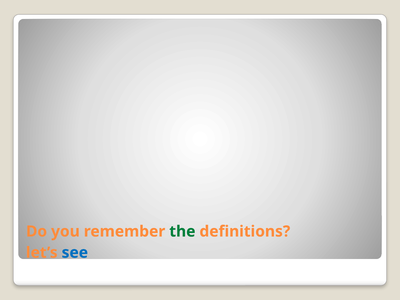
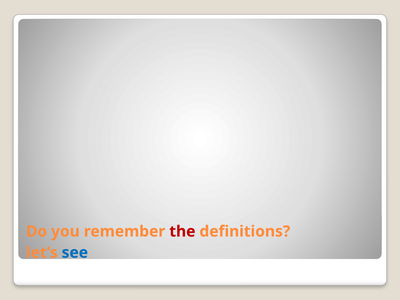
the colour: green -> red (182, 231)
